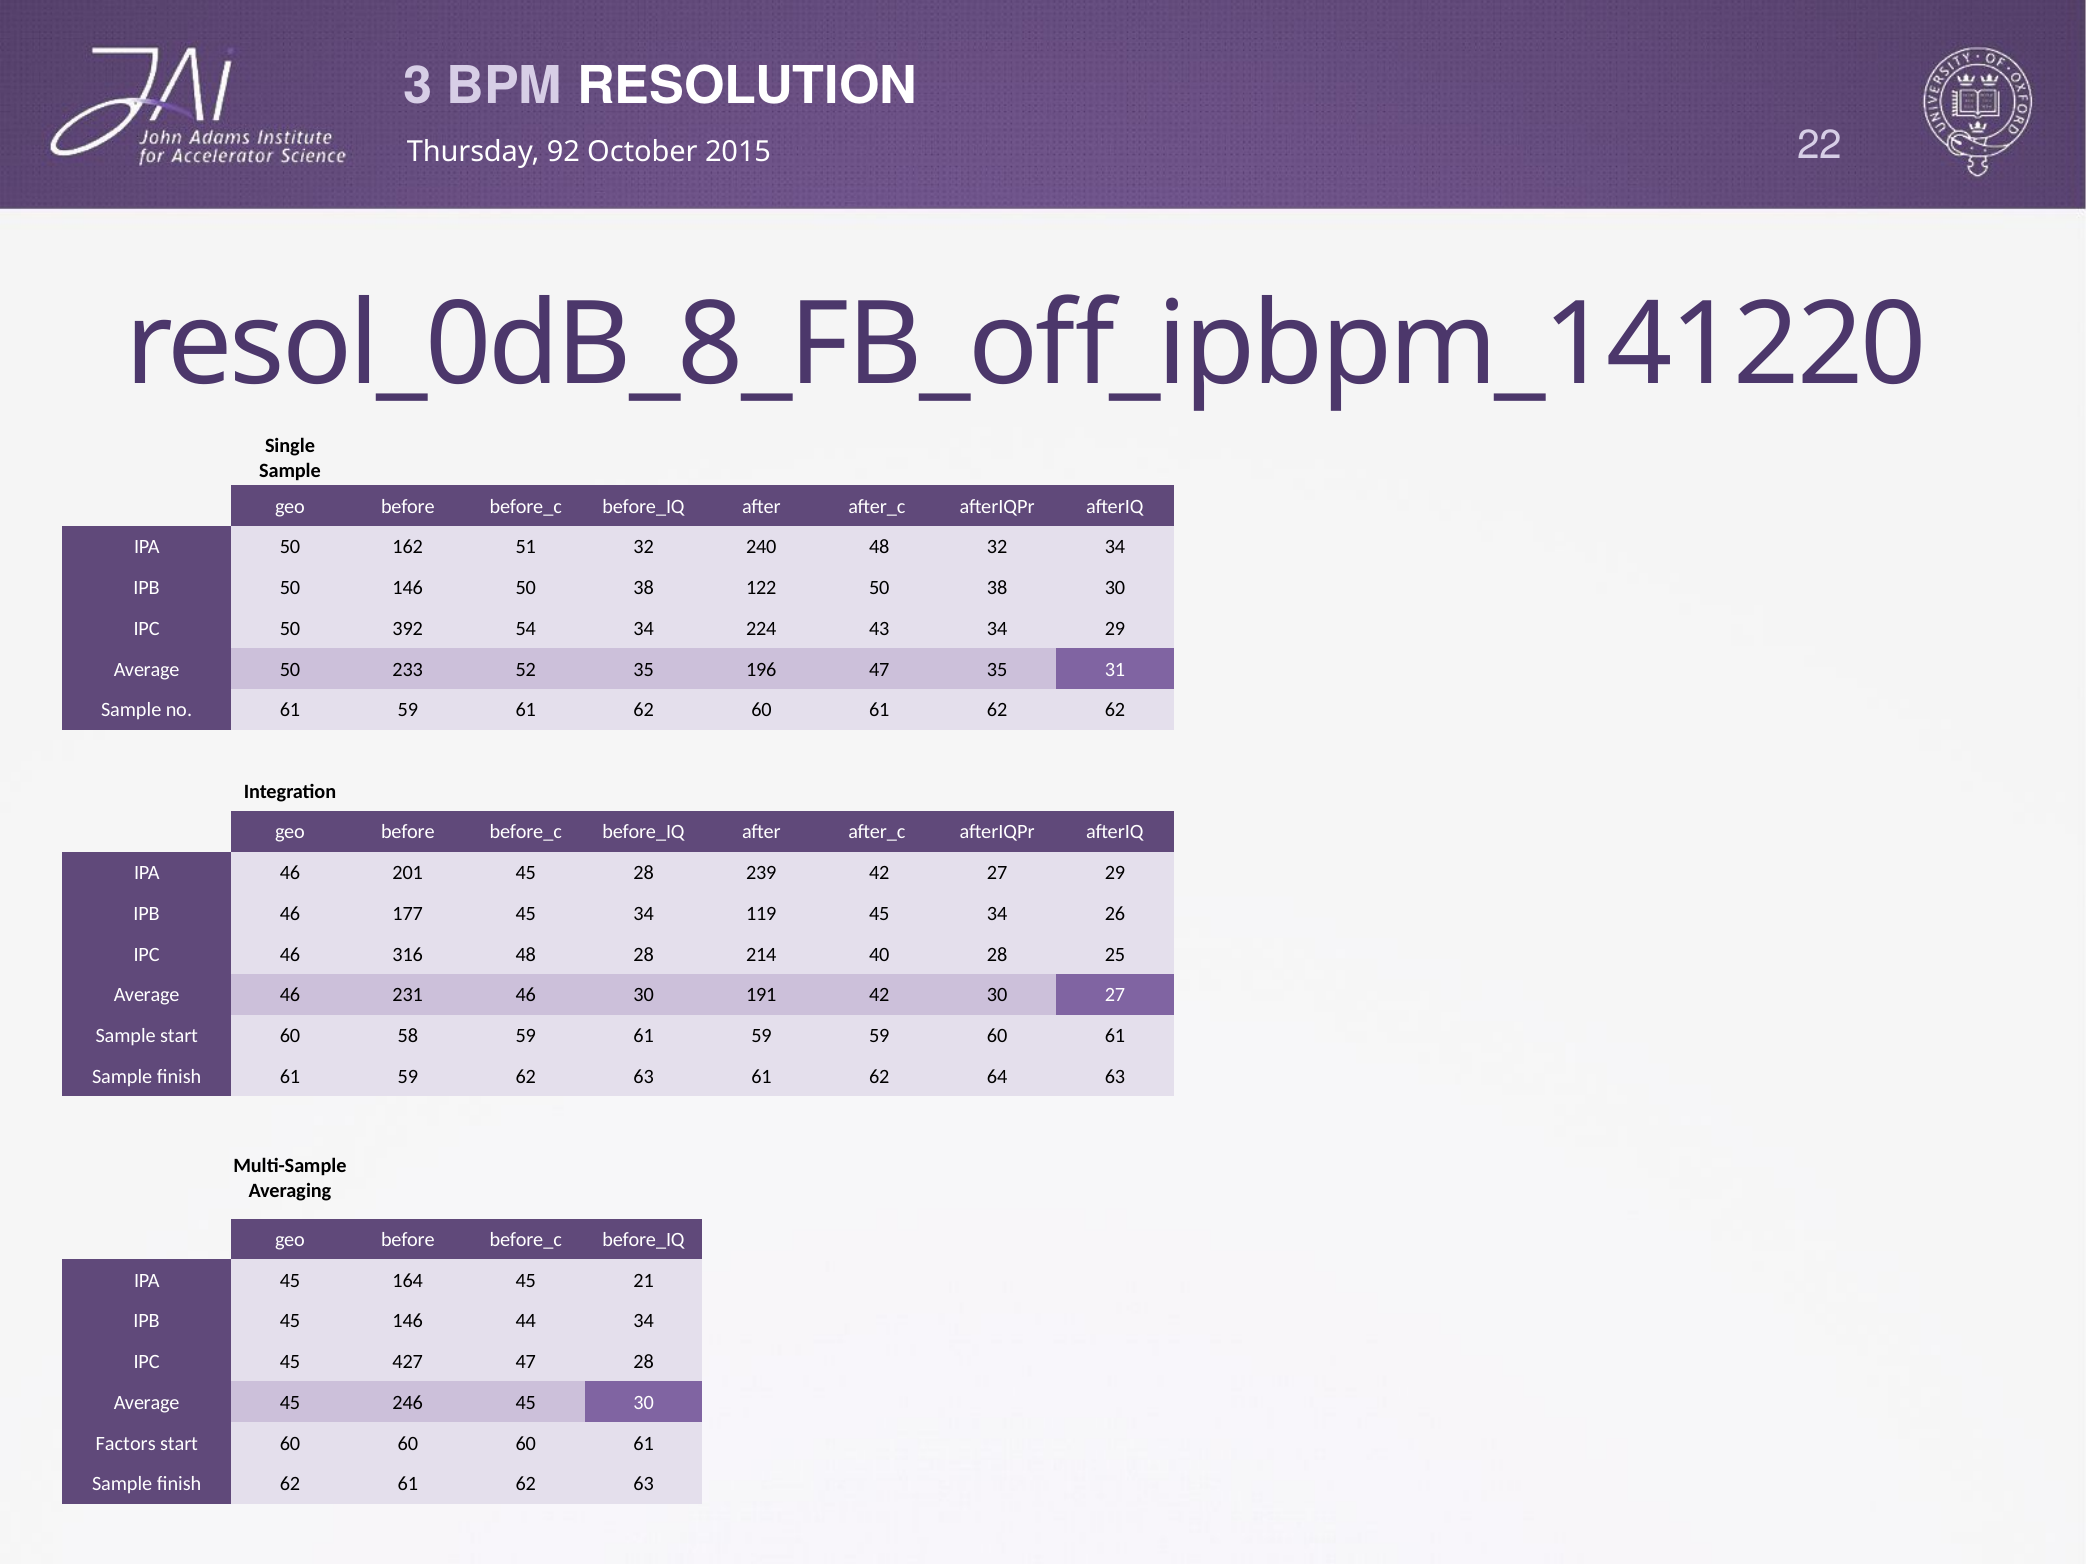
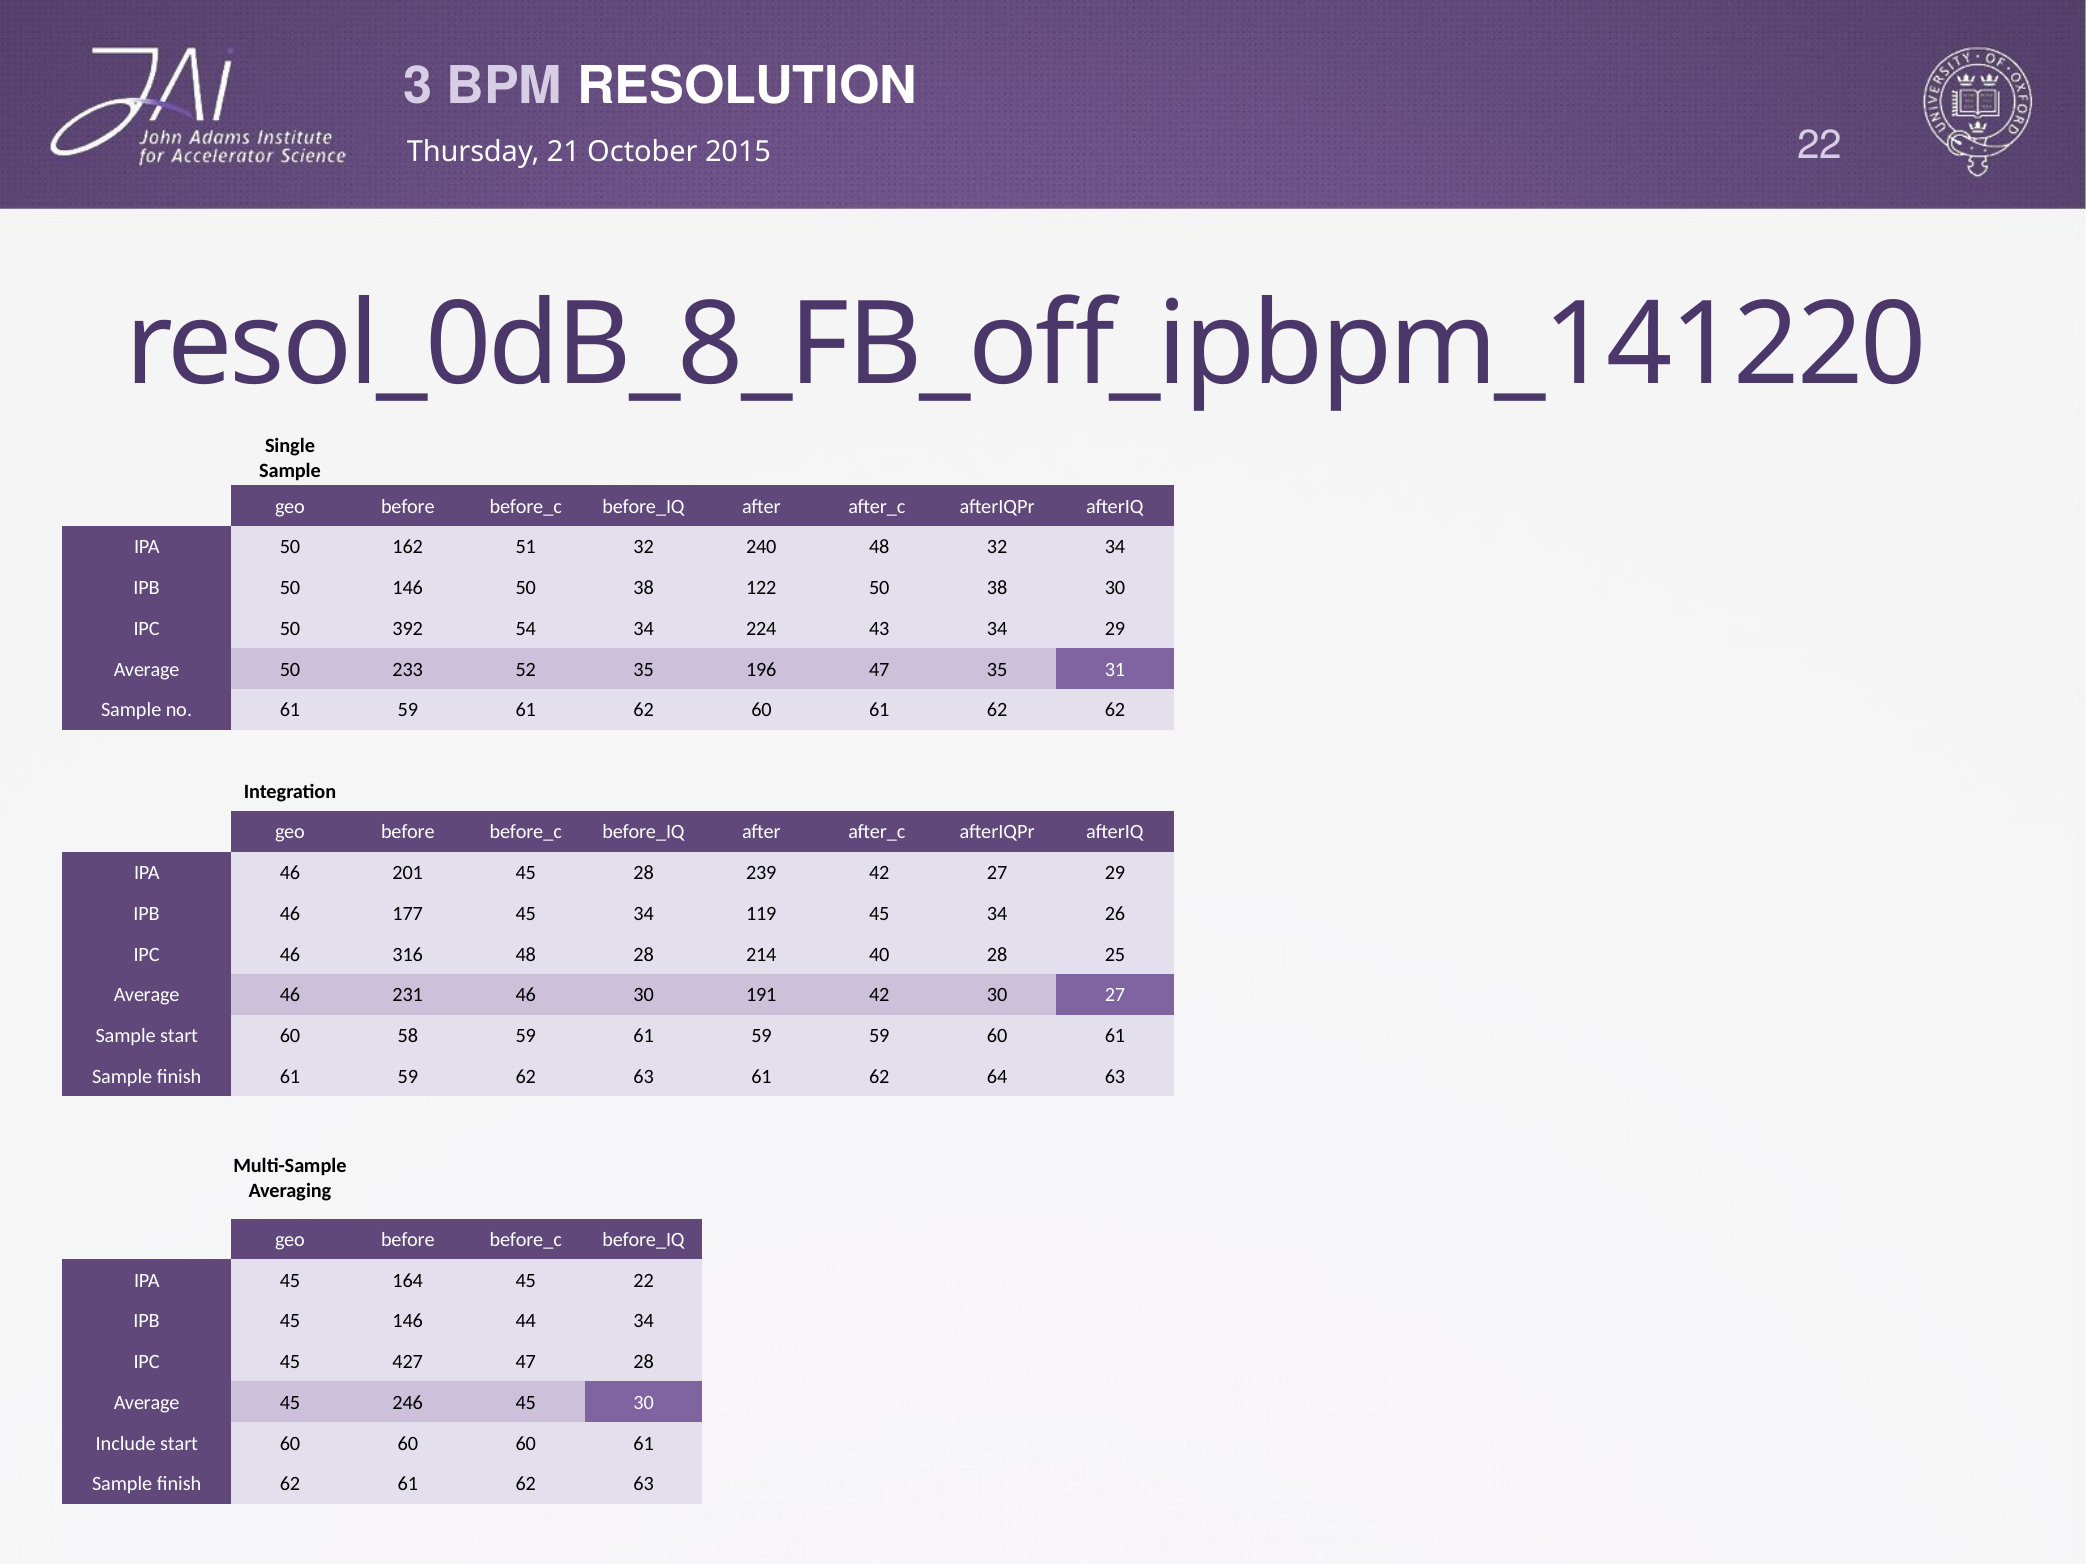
92: 92 -> 21 (563, 152)
45 21: 21 -> 22 (644, 1281)
Factors: Factors -> Include (126, 1444)
